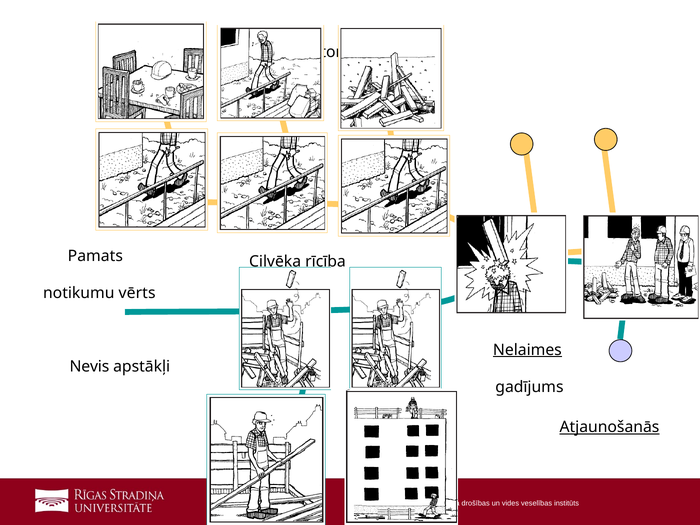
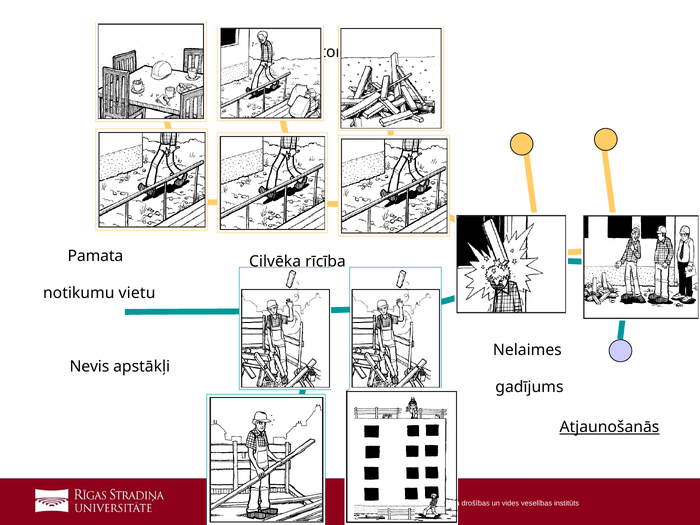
Pamats: Pamats -> Pamata (95, 256)
vērts: vērts -> vietu (137, 293)
Nelaimes underline: present -> none (527, 350)
